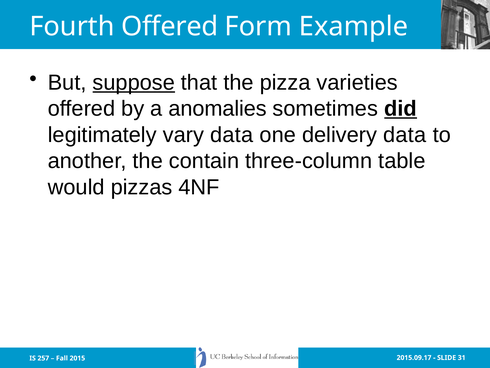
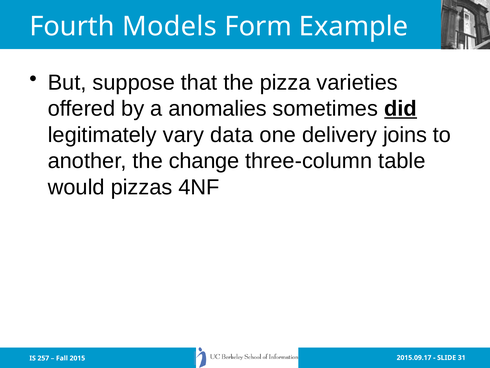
Fourth Offered: Offered -> Models (169, 26)
suppose underline: present -> none (134, 82)
delivery data: data -> joins (405, 135)
contain: contain -> change (204, 161)
